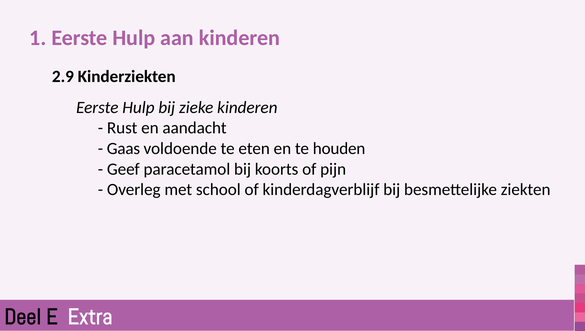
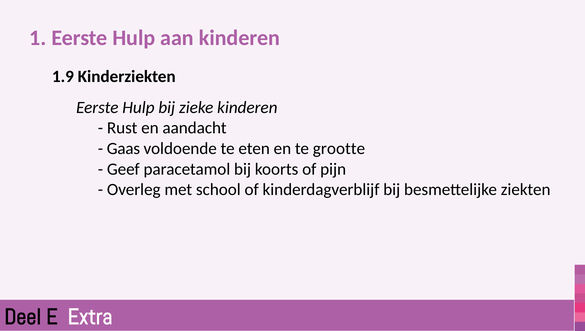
2.9: 2.9 -> 1.9 (63, 76)
houden: houden -> grootte (339, 148)
